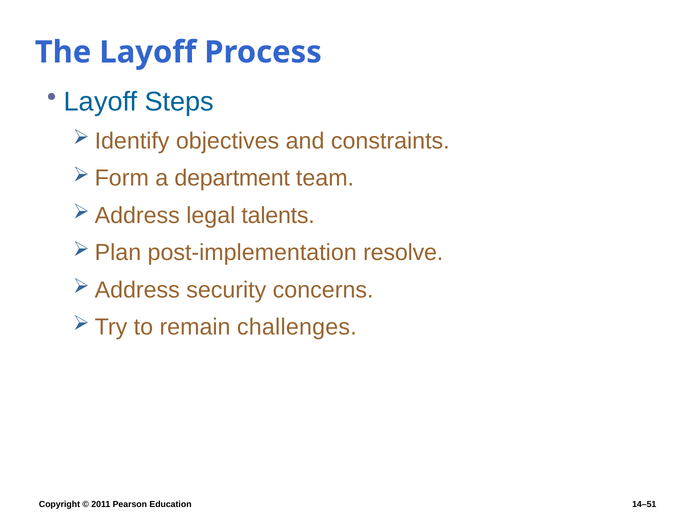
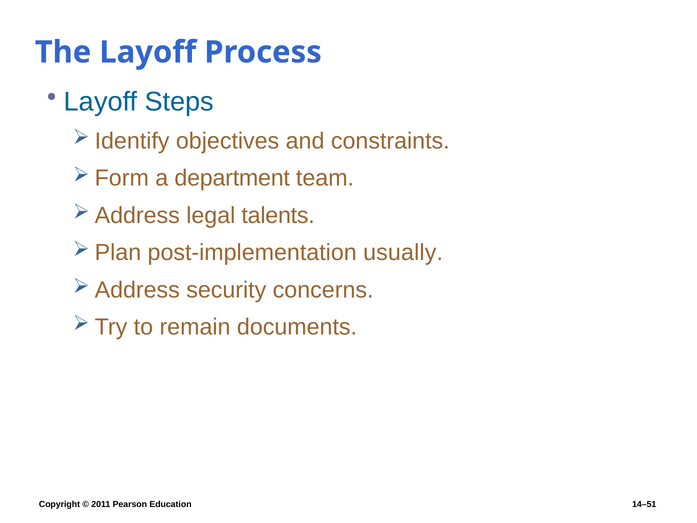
resolve: resolve -> usually (403, 253)
challenges: challenges -> documents (297, 327)
